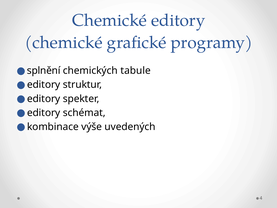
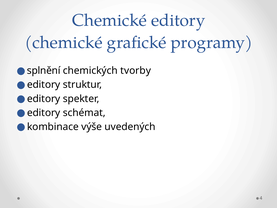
tabule: tabule -> tvorby (136, 71)
